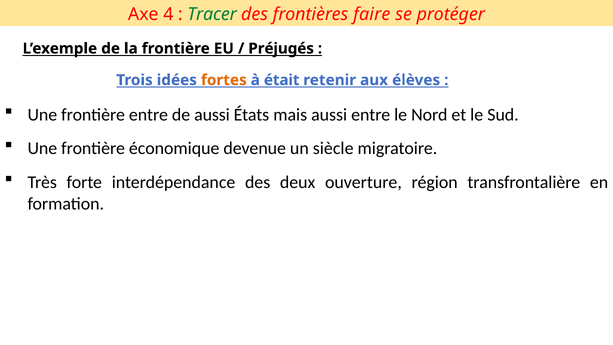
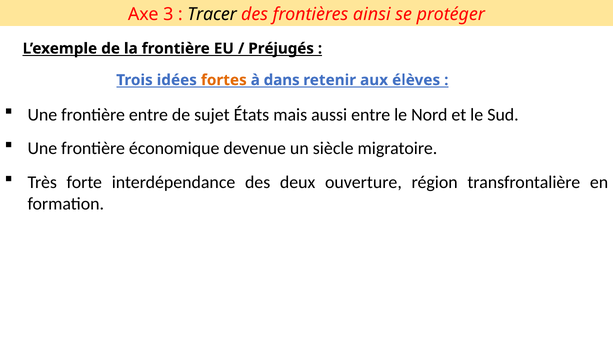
4: 4 -> 3 (168, 14)
Tracer colour: green -> black (212, 14)
faire: faire -> ainsi (372, 14)
était: était -> dans (282, 80)
de aussi: aussi -> sujet (212, 115)
